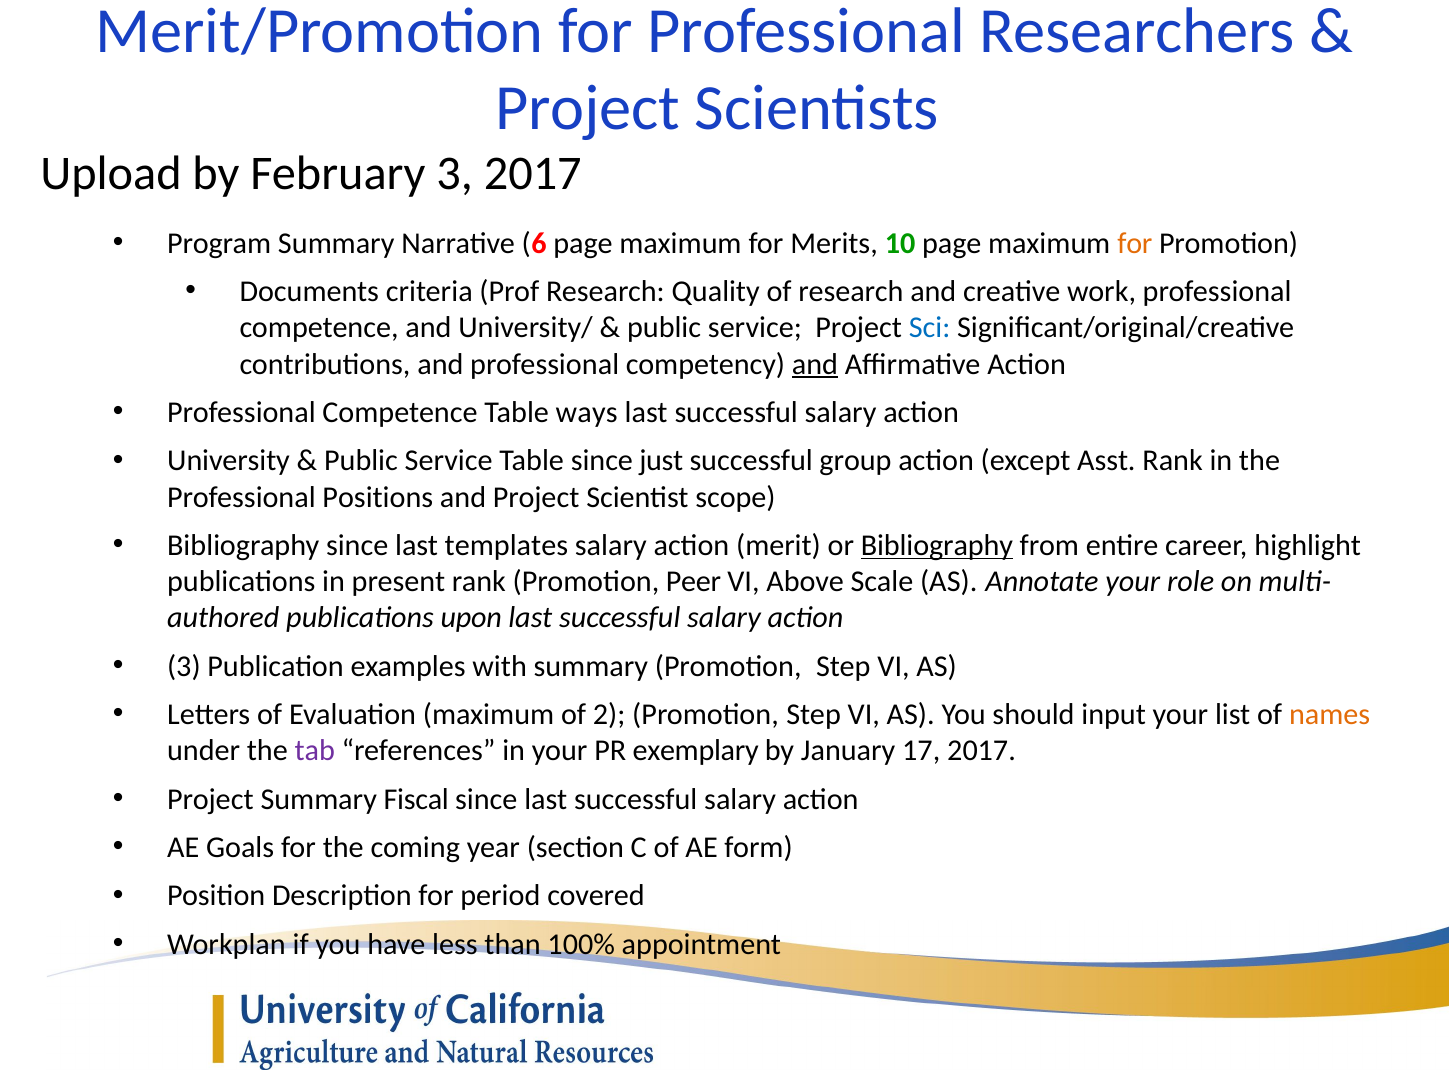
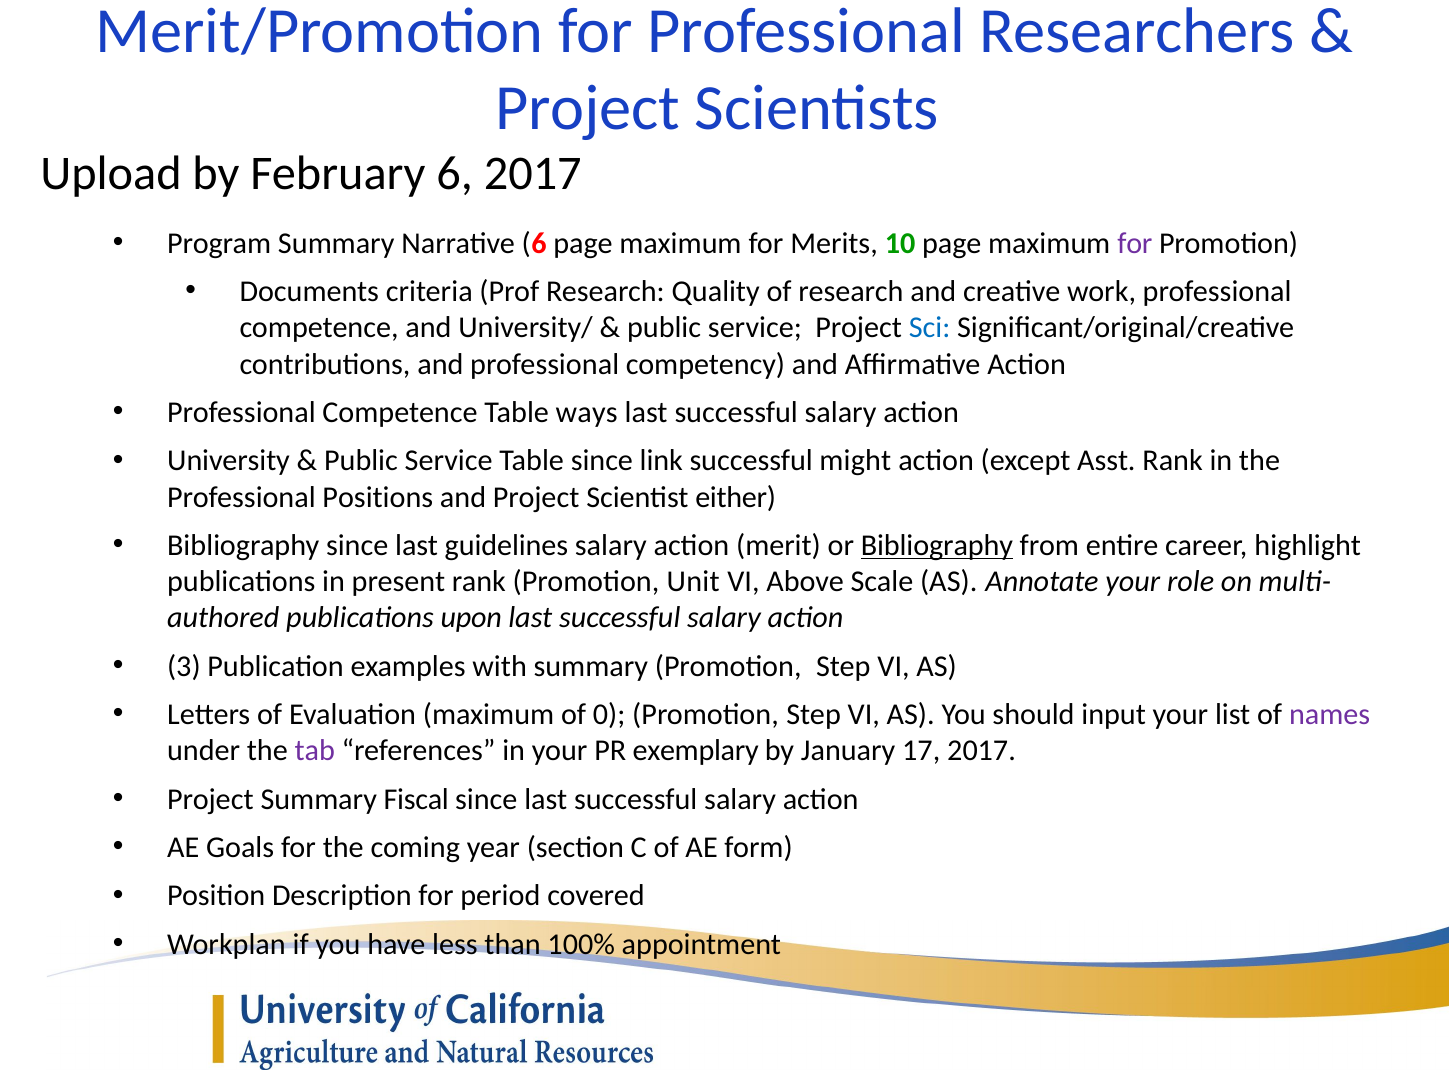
February 3: 3 -> 6 (455, 173)
for colour: orange -> purple (1135, 243)
and underline: present -> none (815, 364)
just: just -> link (661, 461)
group: group -> might (855, 461)
scope: scope -> either (736, 497)
templates: templates -> guidelines (506, 545)
Peer: Peer -> Unit (693, 582)
2: 2 -> 0 (609, 714)
names colour: orange -> purple (1330, 714)
